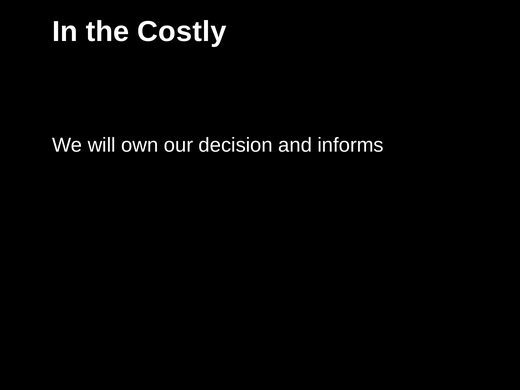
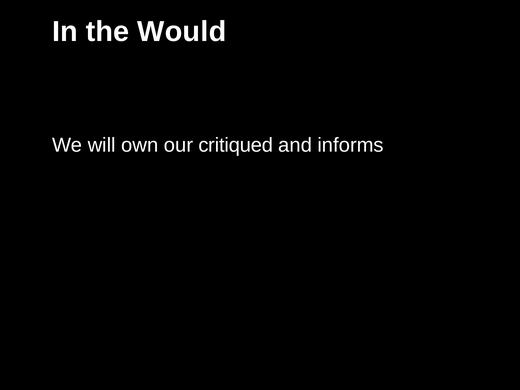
Costly: Costly -> Would (182, 32)
decision: decision -> critiqued (236, 145)
